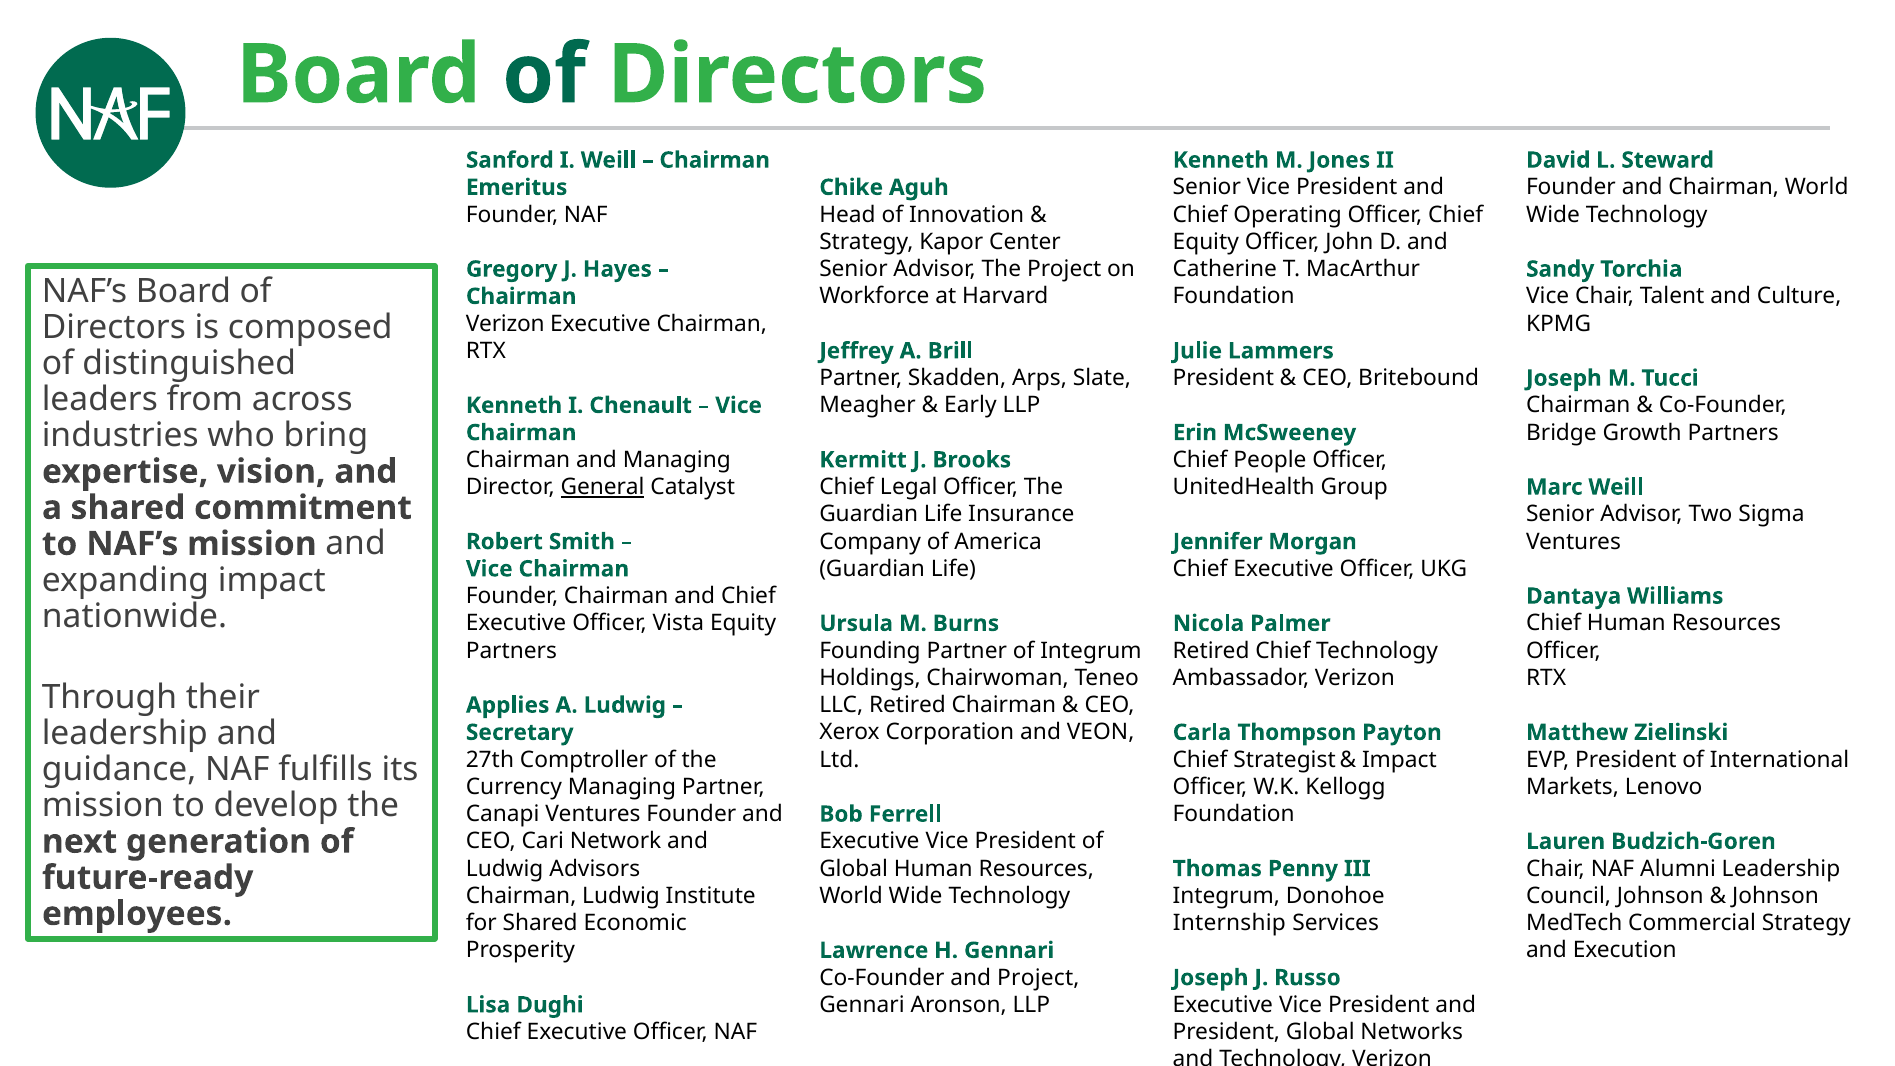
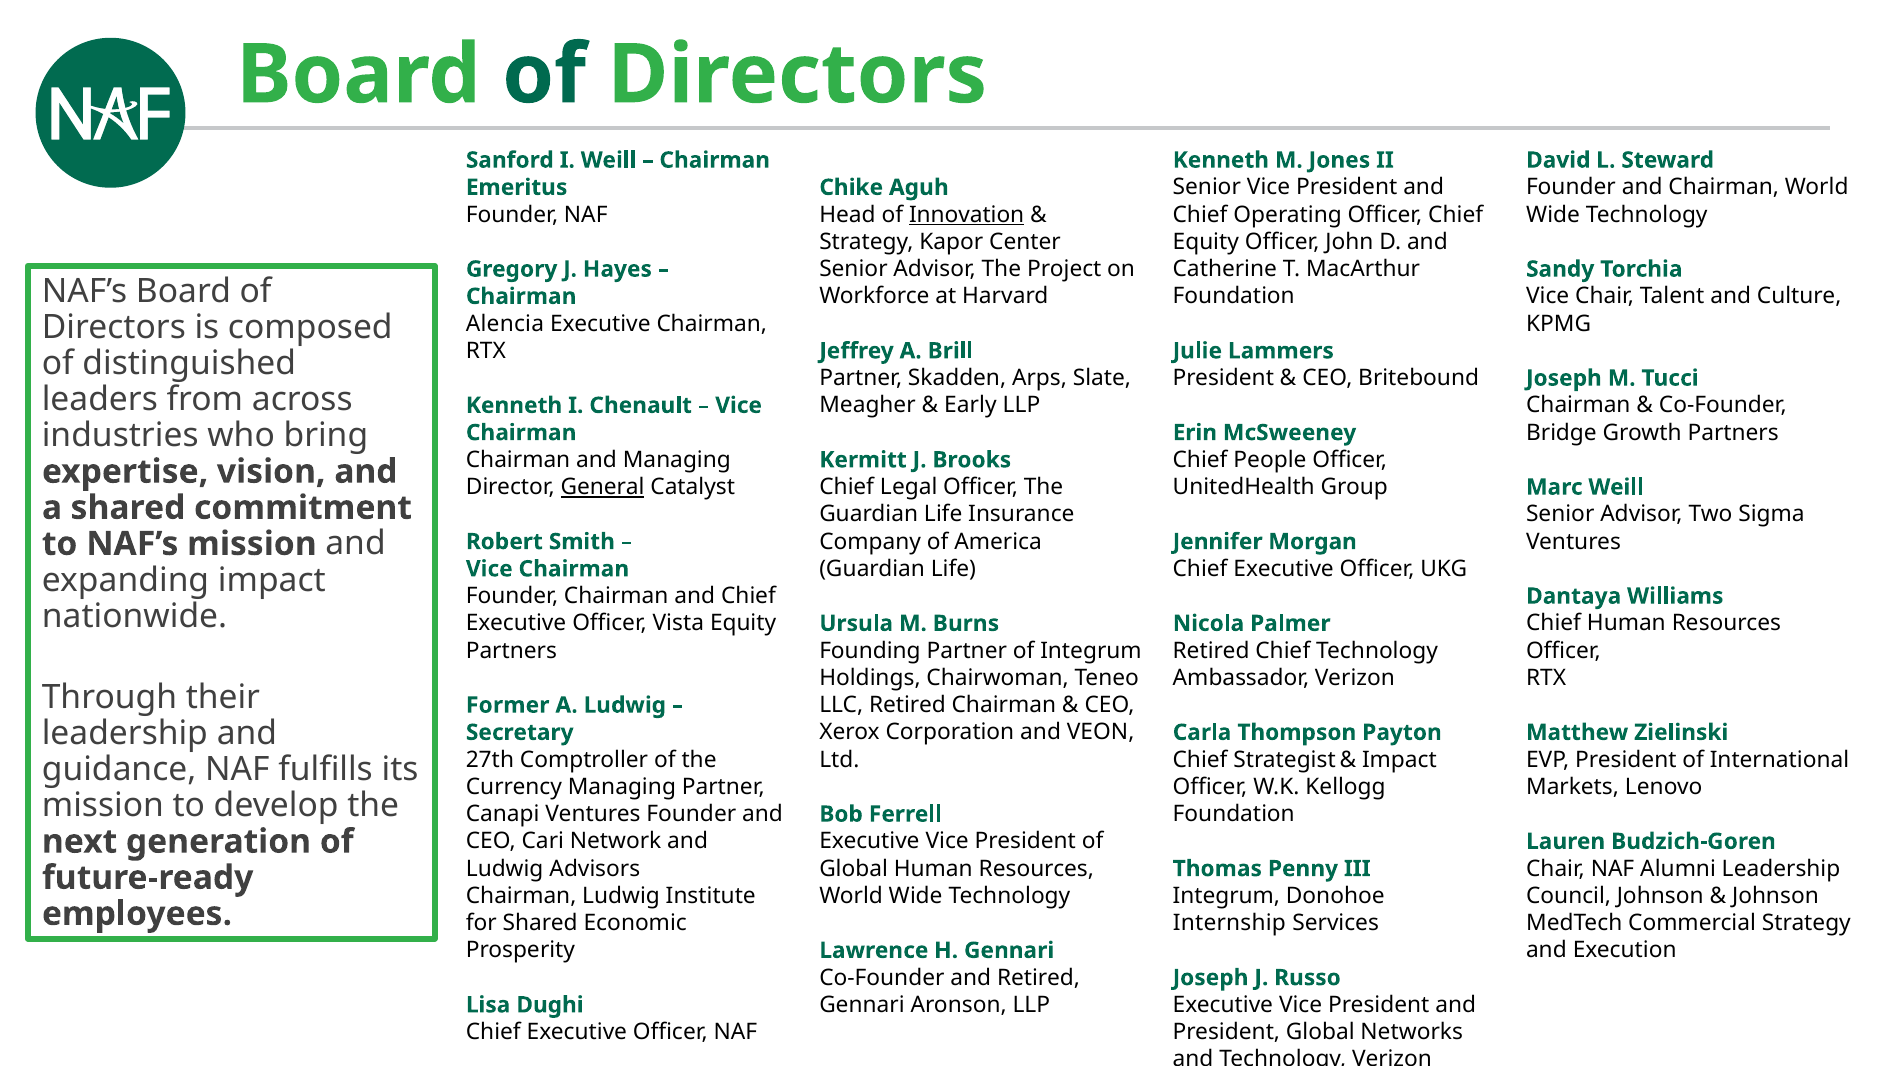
Innovation underline: none -> present (967, 215)
Verizon: Verizon -> Alencia (505, 324)
Applies: Applies -> Former (508, 705)
and Project: Project -> Retired (1039, 978)
